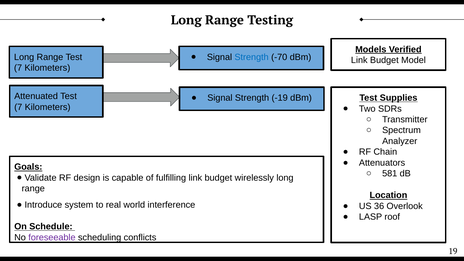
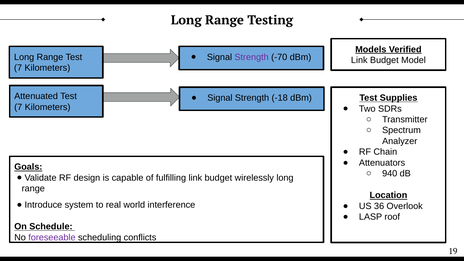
Strength colour: blue -> purple (252, 57)
-19: -19 -> -18 (280, 98)
581: 581 -> 940 (390, 174)
